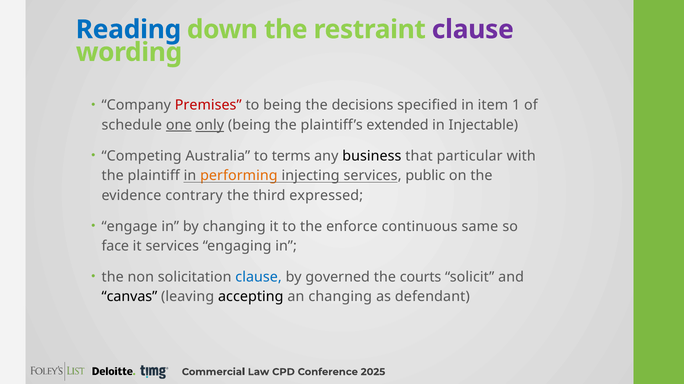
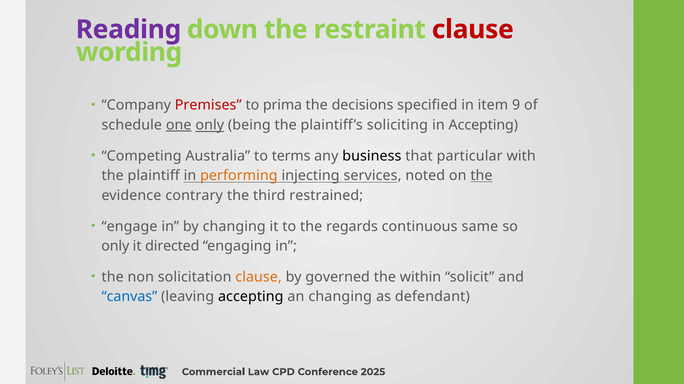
Reading colour: blue -> purple (128, 30)
clause colour: purple -> red (473, 30)
to being: being -> prima (283, 106)
1: 1 -> 9 (516, 106)
extended: extended -> soliciting (397, 125)
in Injectable: Injectable -> Accepting (483, 125)
public: public -> noted (425, 176)
the underline: none -> present (481, 176)
expressed: expressed -> restrained (326, 196)
enforce: enforce -> regards (352, 227)
face: face -> only (115, 246)
it services: services -> directed (172, 246)
clause colour: blue -> orange (259, 278)
courts: courts -> within (420, 278)
canvas colour: black -> blue (129, 297)
